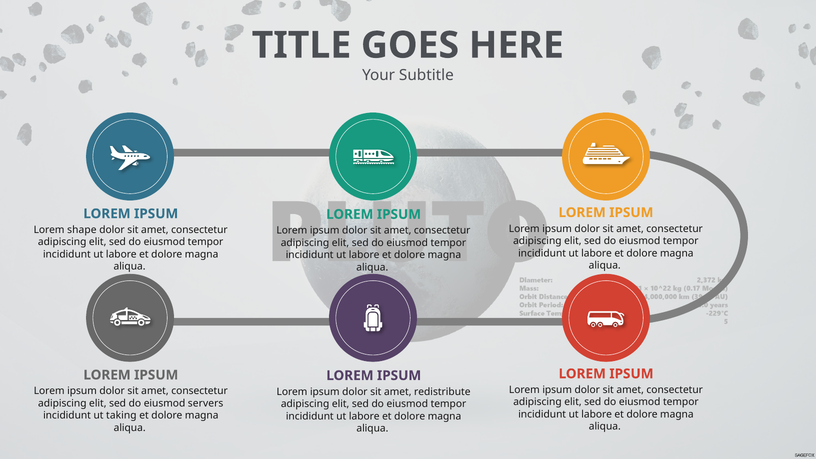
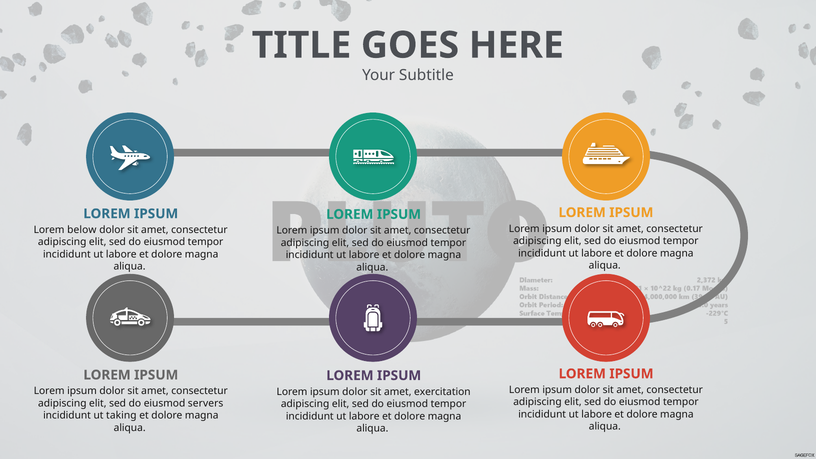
shape: shape -> below (82, 230)
redistribute: redistribute -> exercitation (442, 392)
